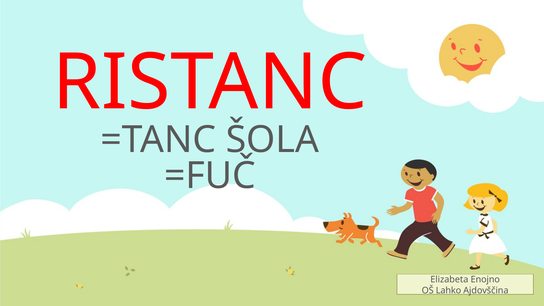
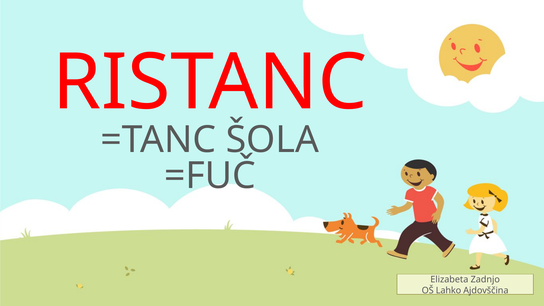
Enojno: Enojno -> Zadnjo (485, 280)
